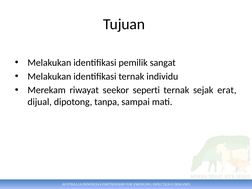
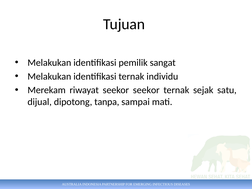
seekor seperti: seperti -> seekor (146, 90)
erat: erat -> satu (227, 90)
